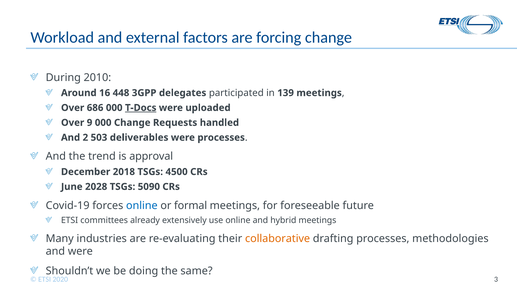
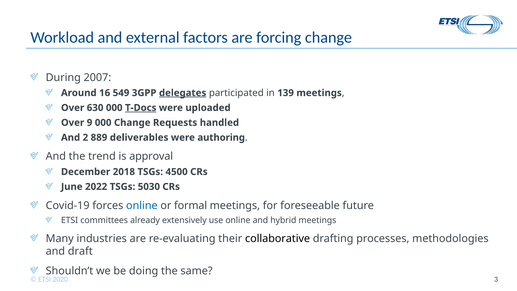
2010: 2010 -> 2007 (97, 77)
448: 448 -> 549 (121, 93)
delegates underline: none -> present (183, 93)
686: 686 -> 630 (95, 108)
503: 503 -> 889 (99, 137)
were processes: processes -> authoring (221, 137)
2028: 2028 -> 2022 (96, 187)
5090: 5090 -> 5030 (149, 187)
collaborative colour: orange -> black (278, 238)
and were: were -> draft (80, 251)
